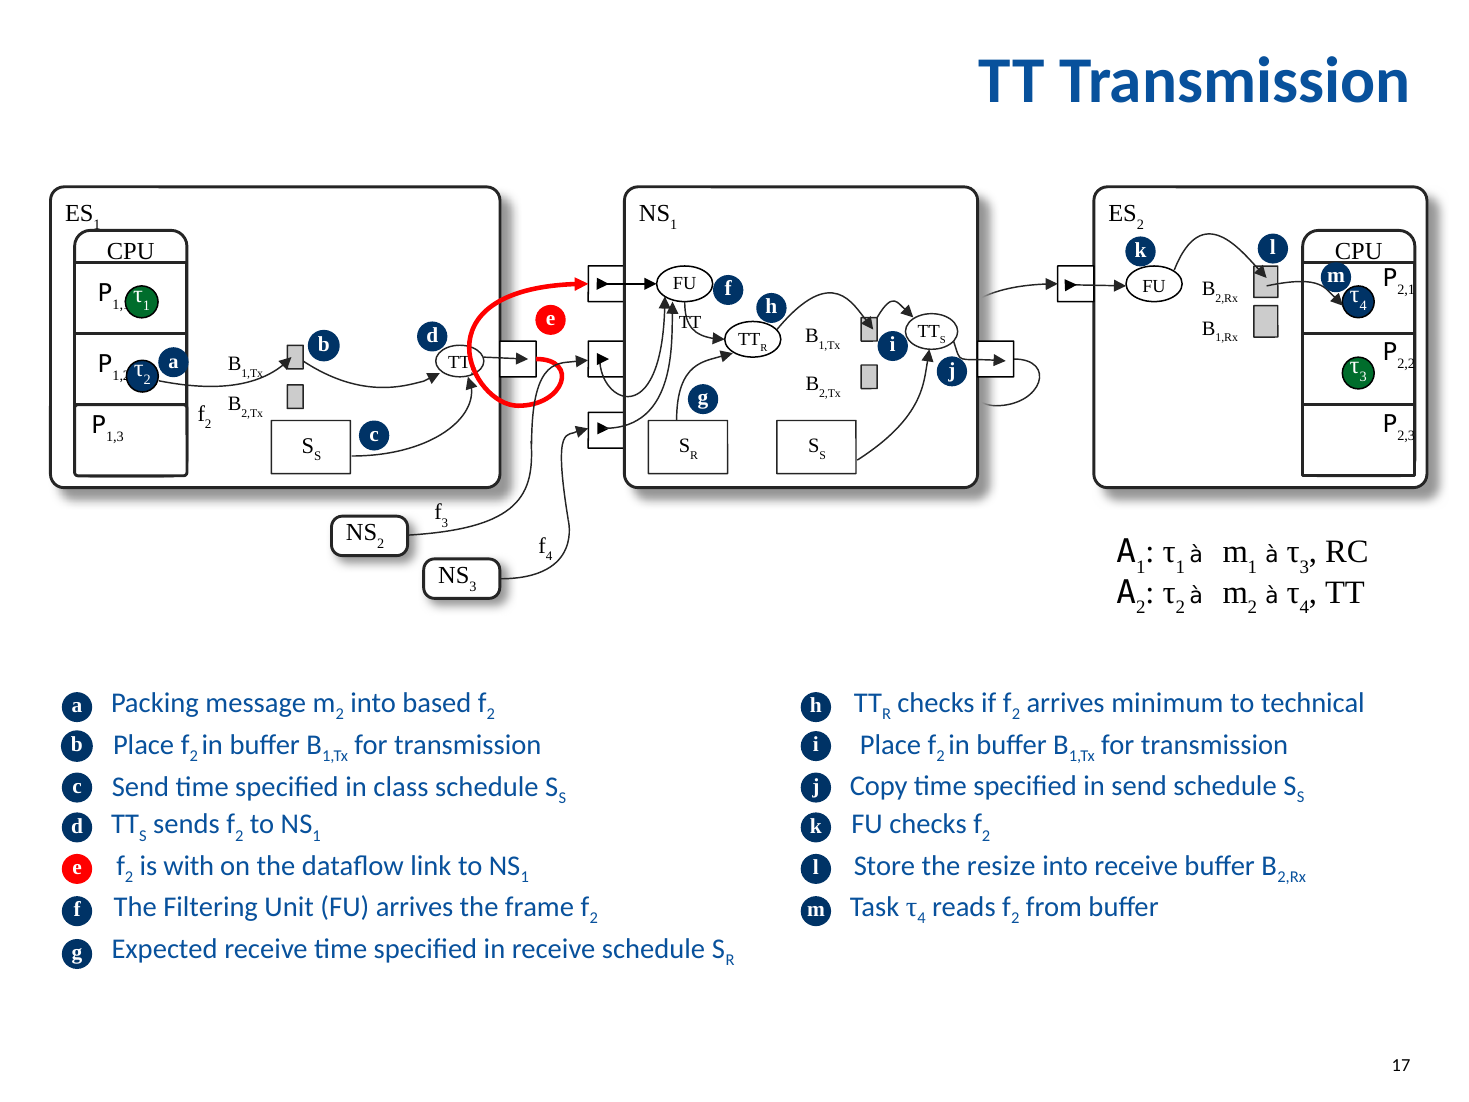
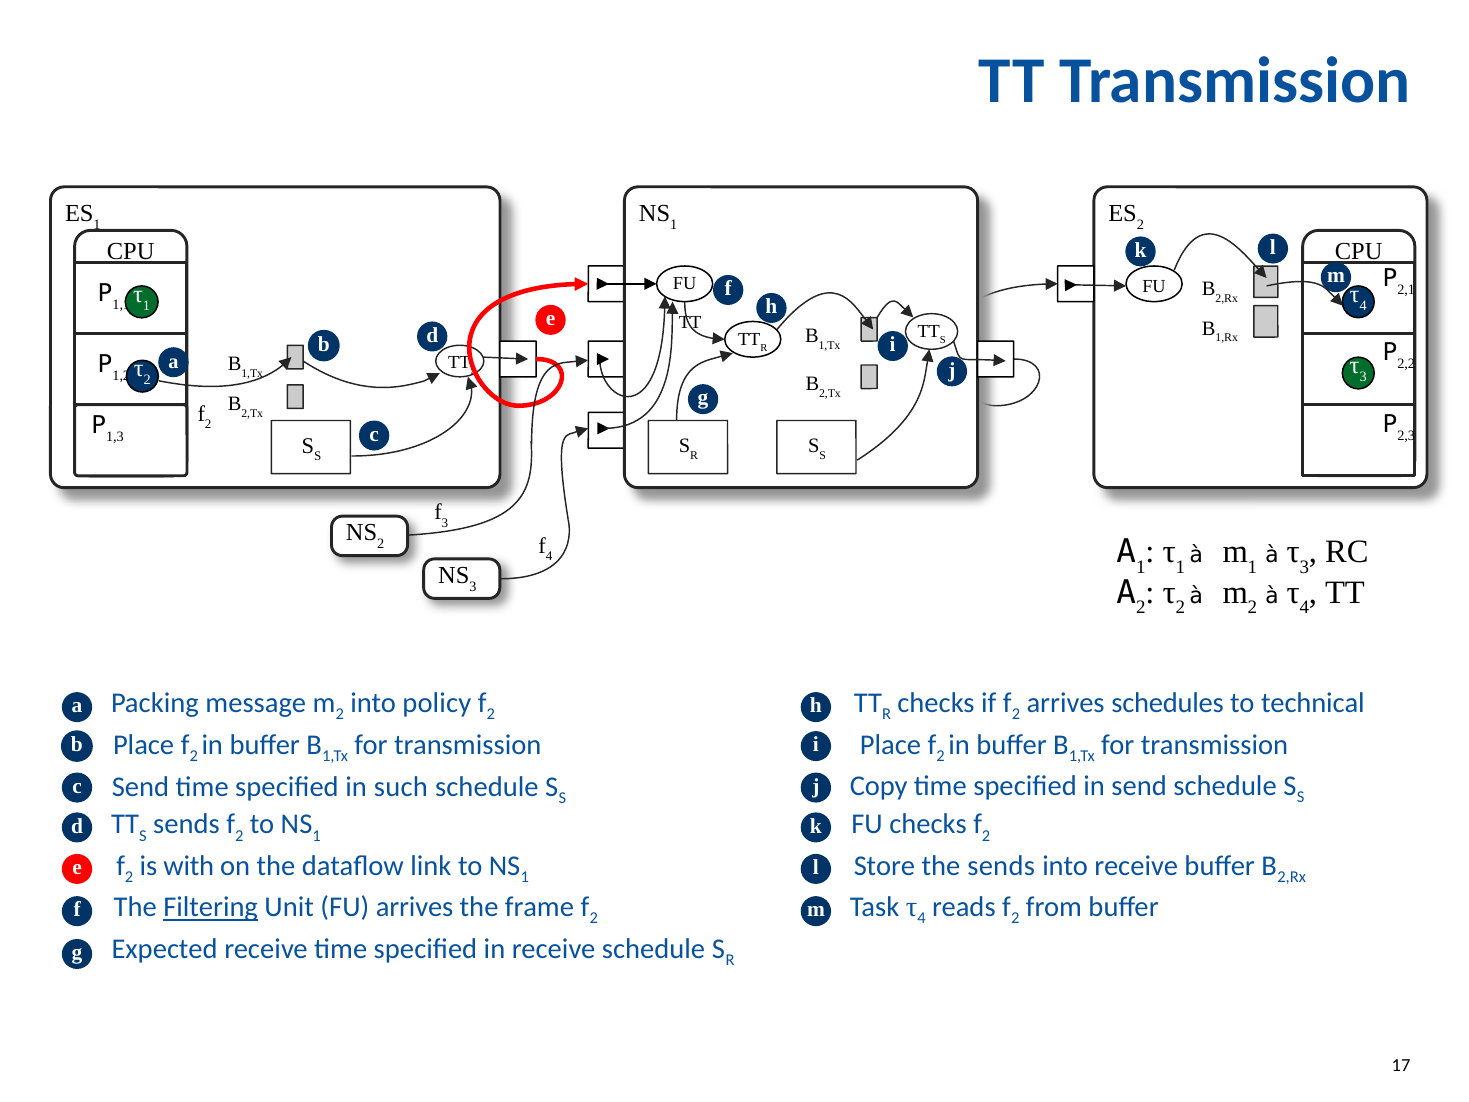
based: based -> policy (437, 703)
minimum: minimum -> schedules (1168, 703)
class: class -> such (401, 787)
the resize: resize -> sends (1001, 866)
Filtering underline: none -> present (211, 907)
